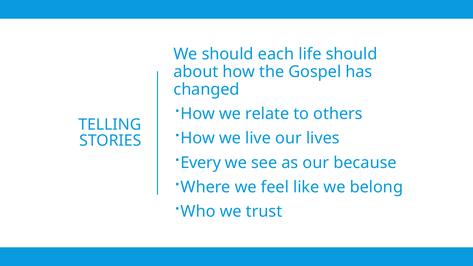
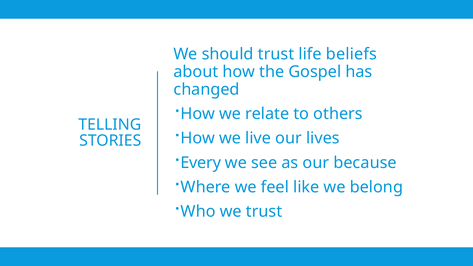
should each: each -> trust (276, 54)
life should: should -> beliefs (352, 54)
